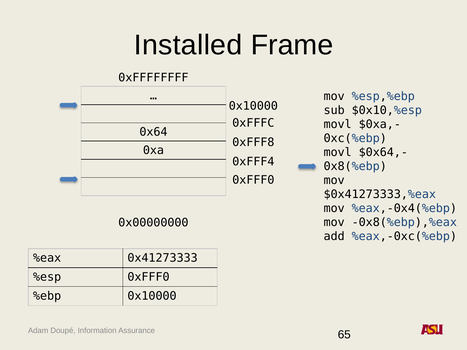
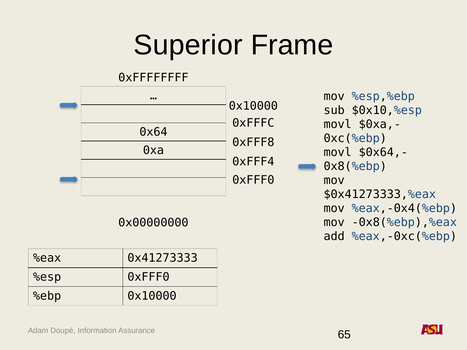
Installed: Installed -> Superior (188, 45)
